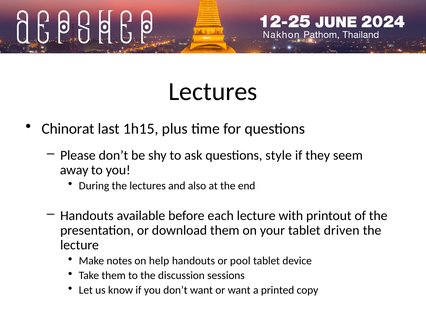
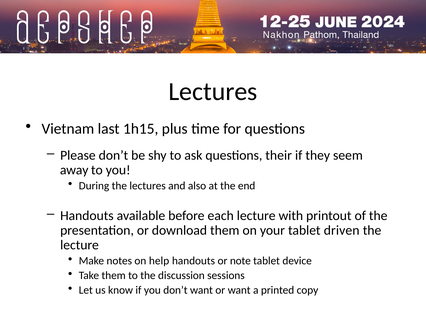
Chinorat: Chinorat -> Vietnam (68, 129)
style: style -> their (279, 156)
pool: pool -> note (240, 261)
